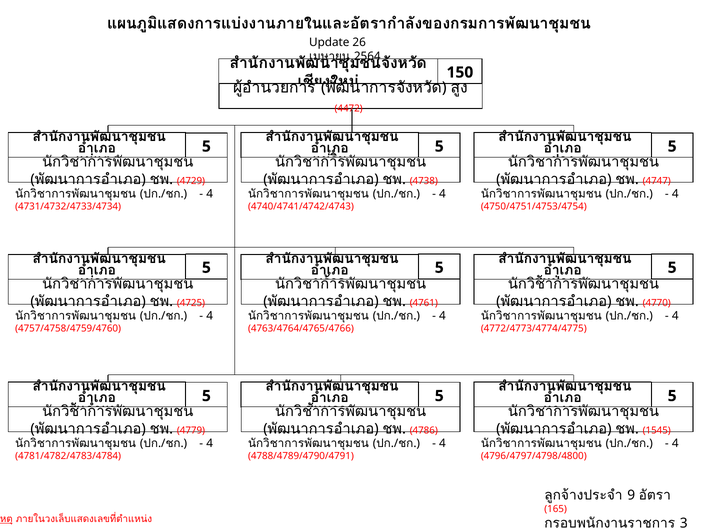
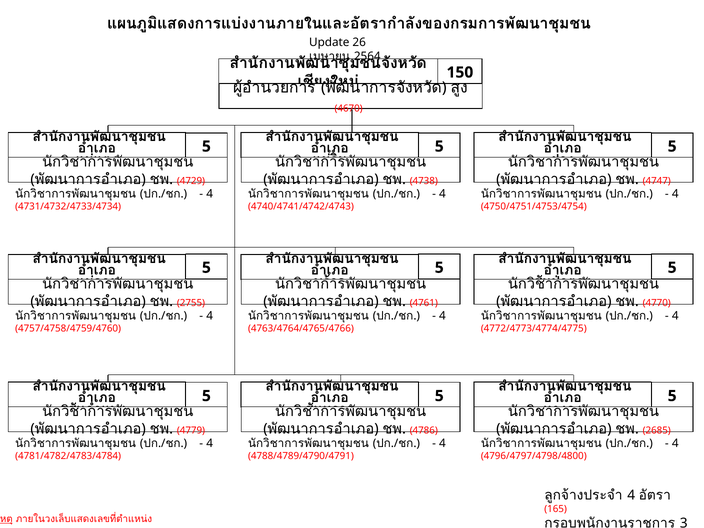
4472: 4472 -> 4670 (349, 108)
4725: 4725 -> 2755 (191, 303)
1545: 1545 -> 2685 (657, 431)
9: 9 -> 4 (631, 495)
